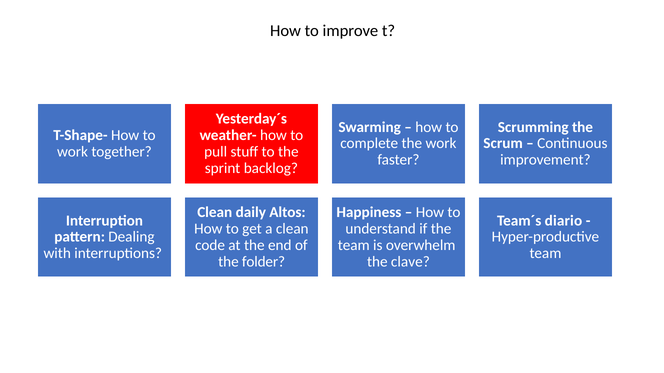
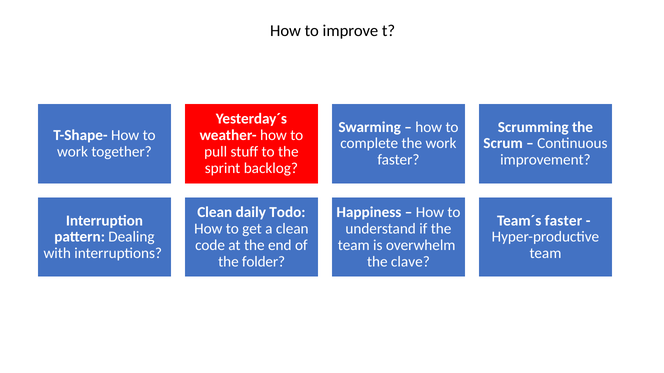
Altos: Altos -> Todo (287, 213)
Team´s diario: diario -> faster (563, 221)
